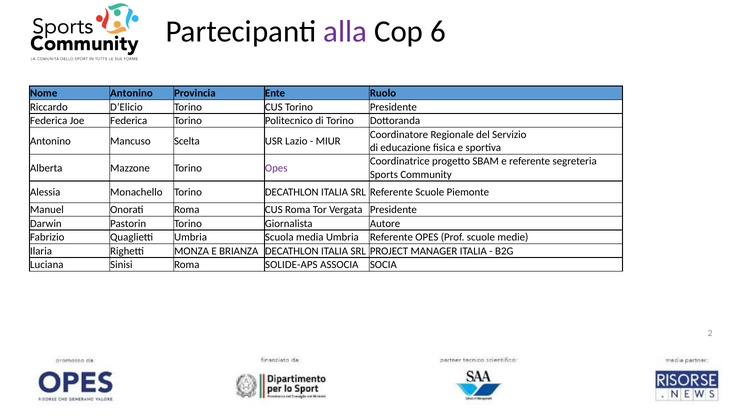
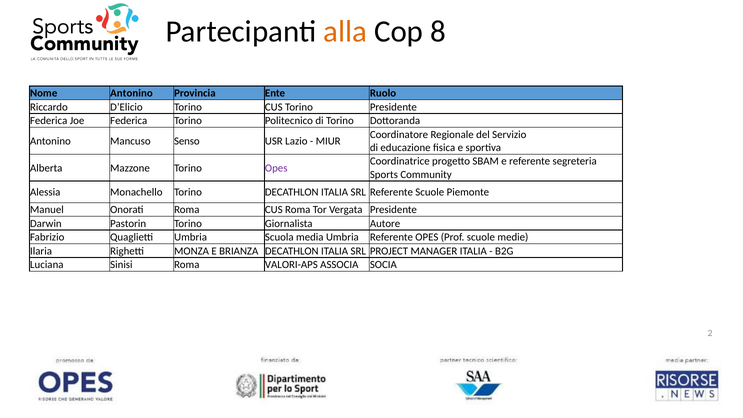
alla colour: purple -> orange (345, 31)
6: 6 -> 8 (438, 31)
Scelta: Scelta -> Senso (187, 141)
SOLIDE-APS: SOLIDE-APS -> VALORI-APS (291, 265)
